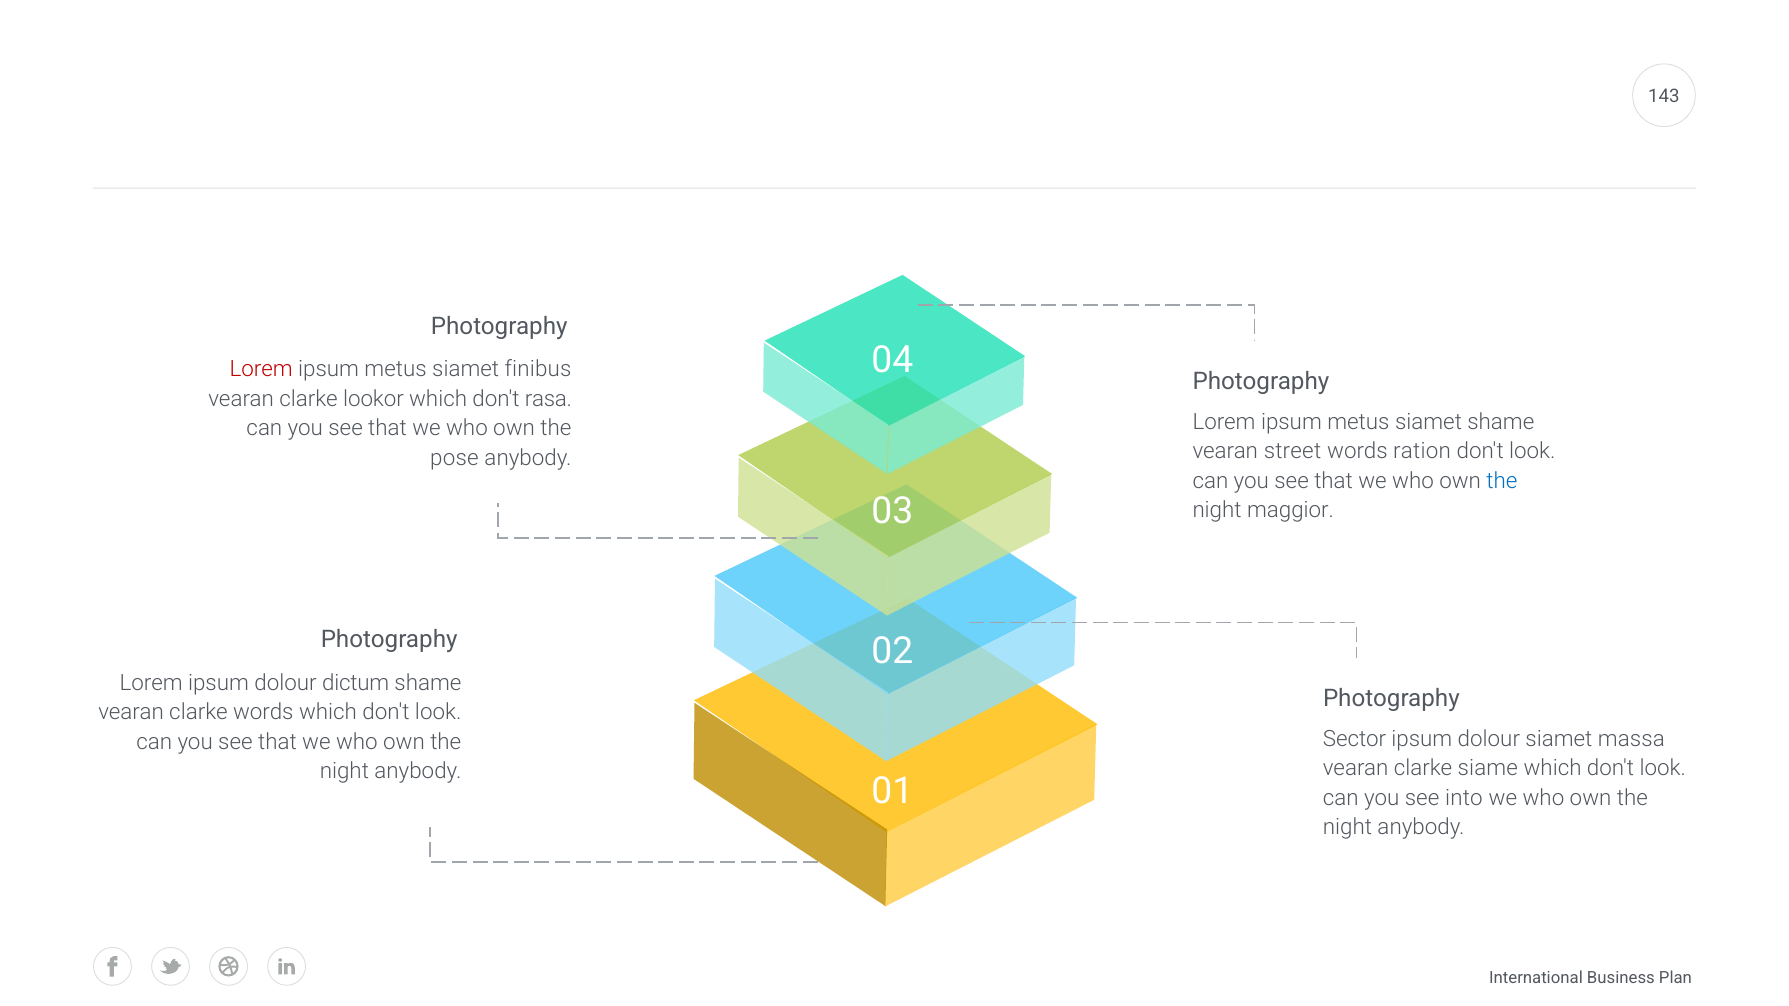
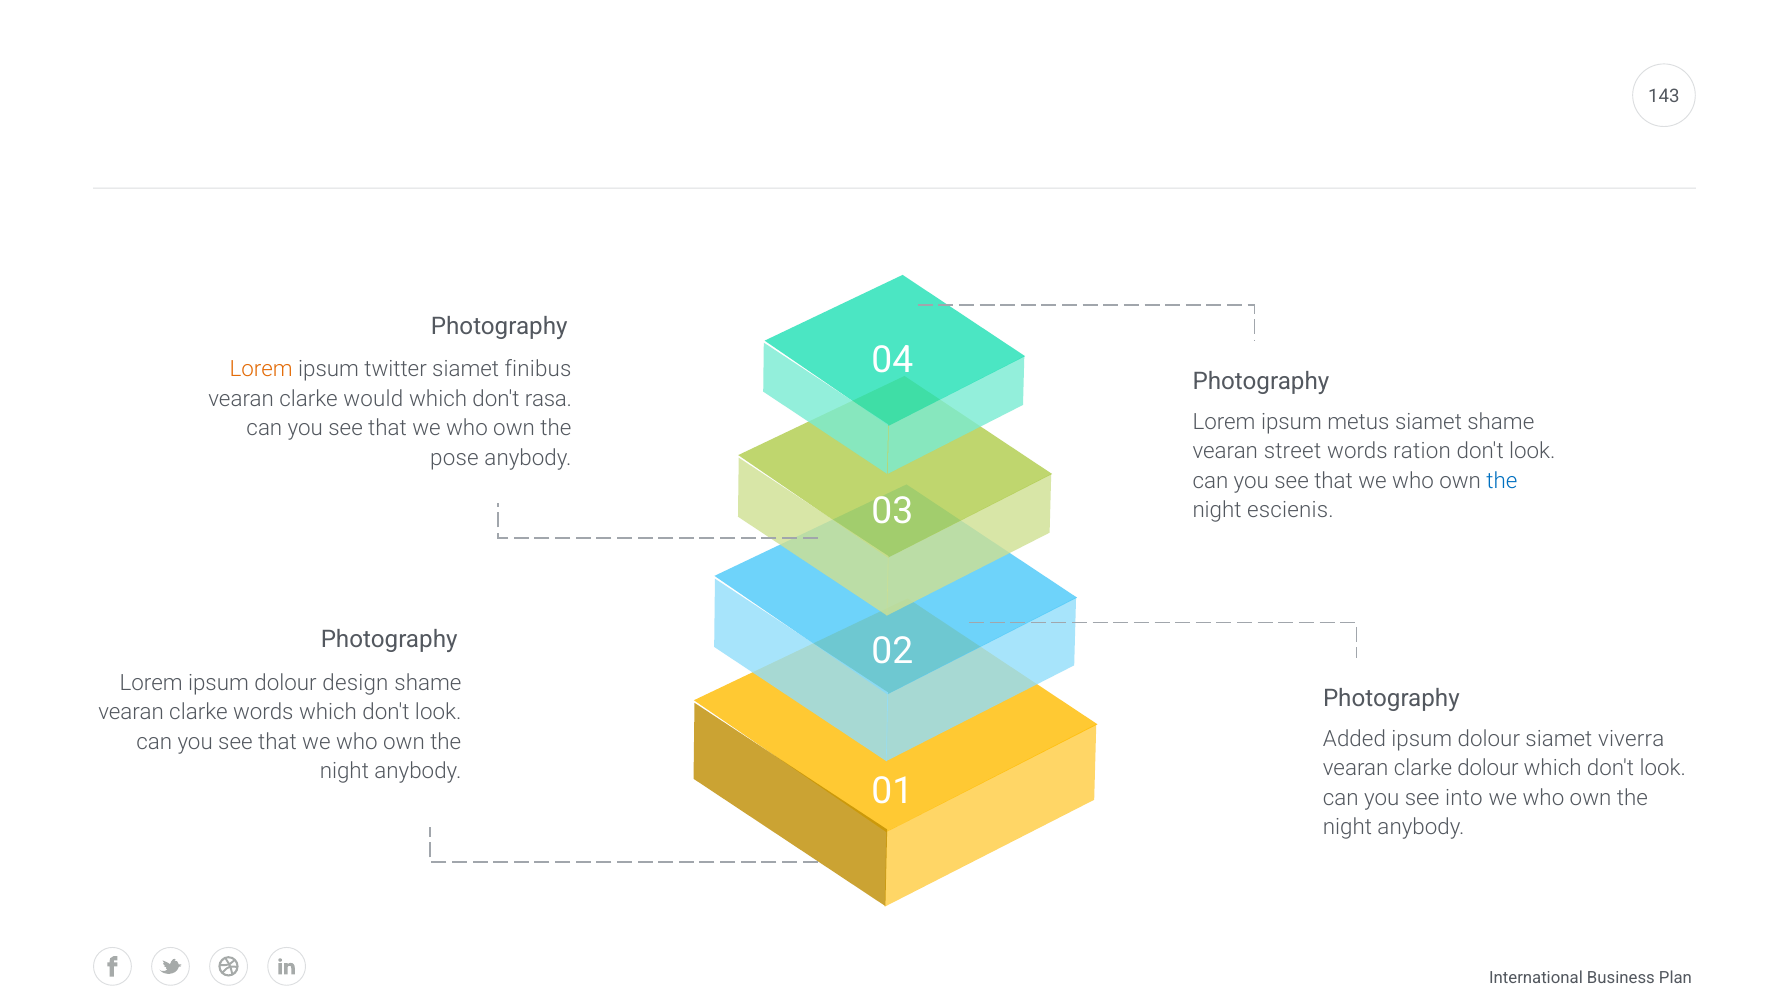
Lorem colour: red -> orange (261, 370)
metus: metus -> twitter (396, 370)
lookor: lookor -> would (373, 399)
maggior: maggior -> escienis (1290, 511)
dictum: dictum -> design (355, 683)
Sector: Sector -> Added (1354, 739)
massa: massa -> viverra (1631, 739)
clarke siame: siame -> dolour (1488, 769)
